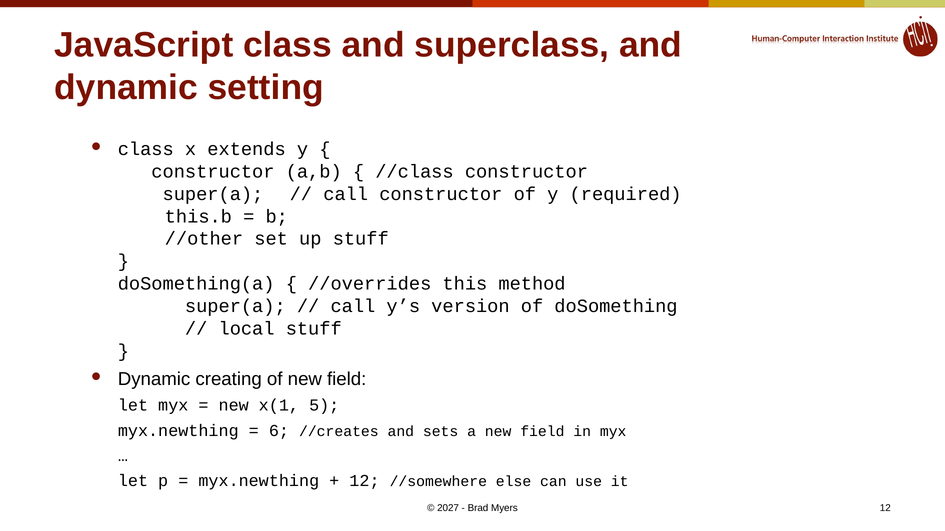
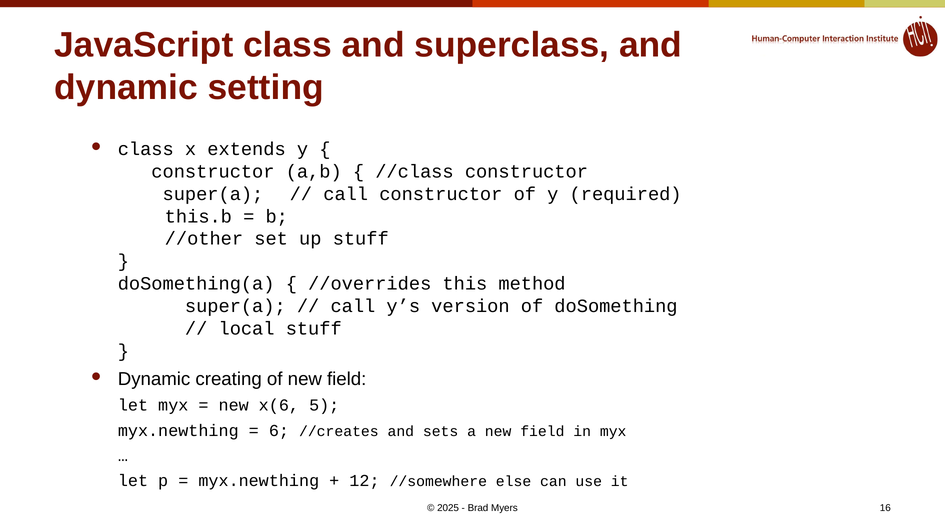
x(1: x(1 -> x(6 (279, 406)
2027: 2027 -> 2025 (448, 509)
Myers 12: 12 -> 16 (885, 509)
